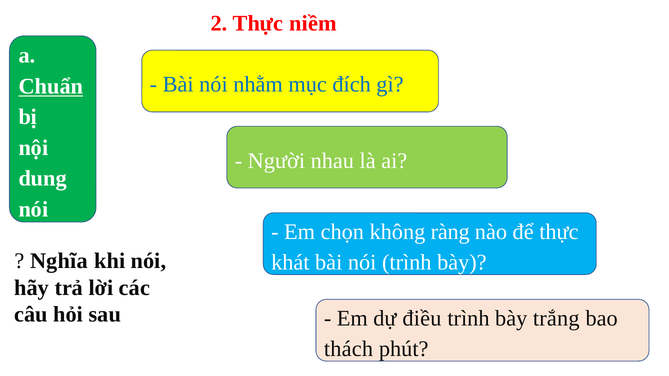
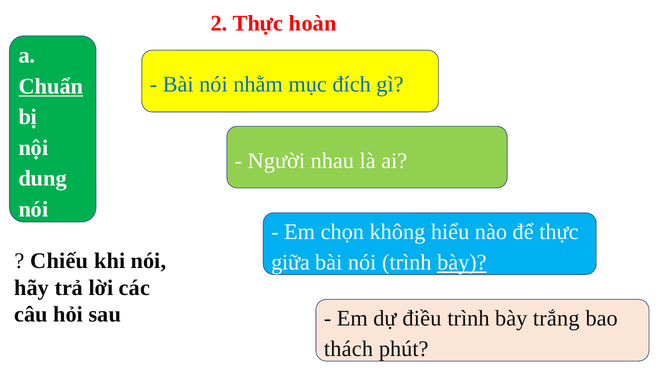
niềm: niềm -> hoàn (313, 24)
ràng: ràng -> hiểu (450, 232)
Nghĩa: Nghĩa -> Chiếu (59, 261)
khát: khát -> giữa (290, 263)
bày underline: none -> present (462, 263)
